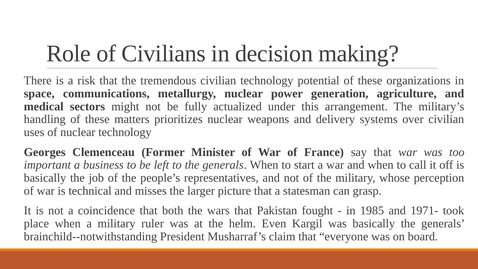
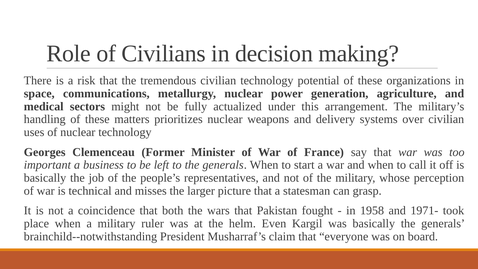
1985: 1985 -> 1958 (372, 211)
